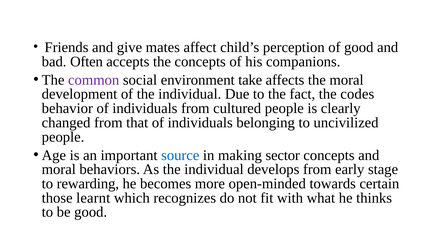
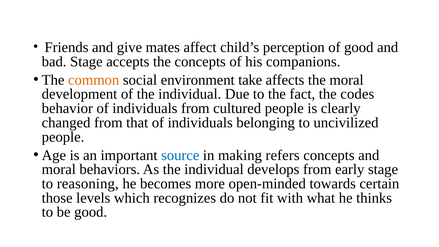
bad Often: Often -> Stage (86, 62)
common colour: purple -> orange (94, 80)
sector: sector -> refers (283, 155)
rewarding: rewarding -> reasoning (88, 184)
learnt: learnt -> levels (93, 198)
